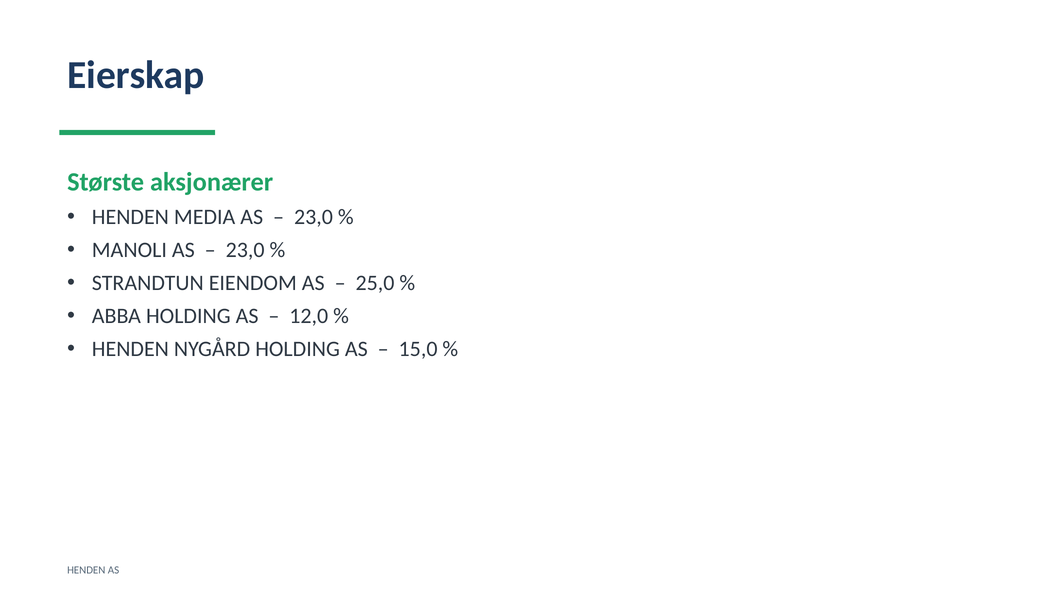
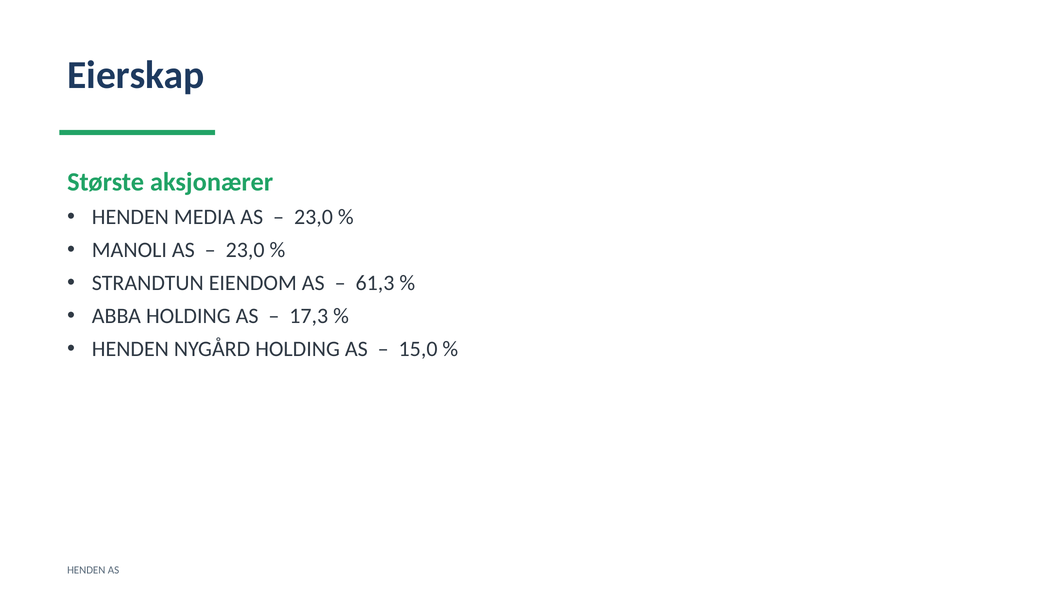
25,0: 25,0 -> 61,3 (375, 283)
12,0: 12,0 -> 17,3 (309, 316)
